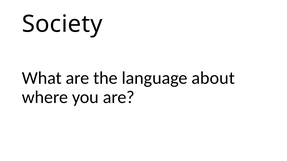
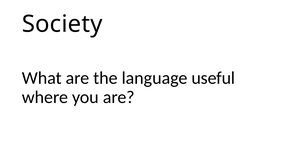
about: about -> useful (213, 78)
